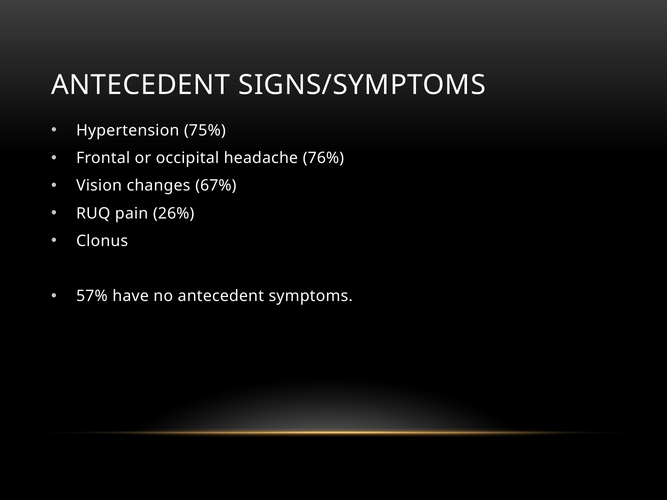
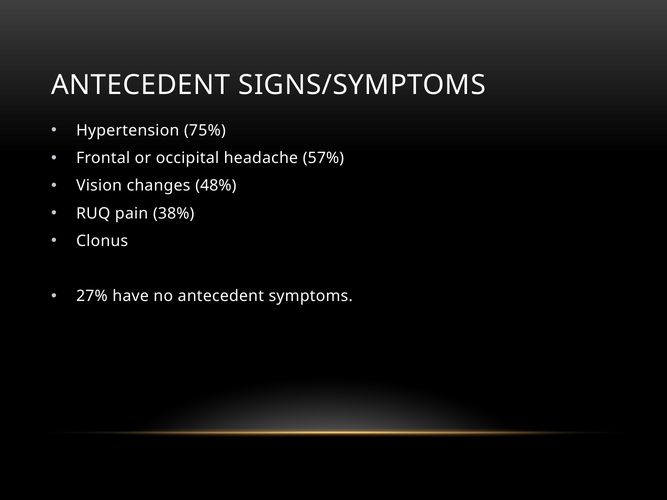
76%: 76% -> 57% (323, 158)
67%: 67% -> 48% (216, 186)
26%: 26% -> 38% (174, 213)
57%: 57% -> 27% (92, 296)
